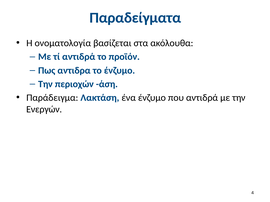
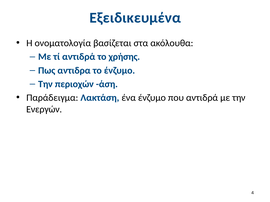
Παραδείγματα: Παραδείγματα -> Εξειδικευμένα (135, 18)
προϊόν: προϊόν -> χρήσης (124, 57)
